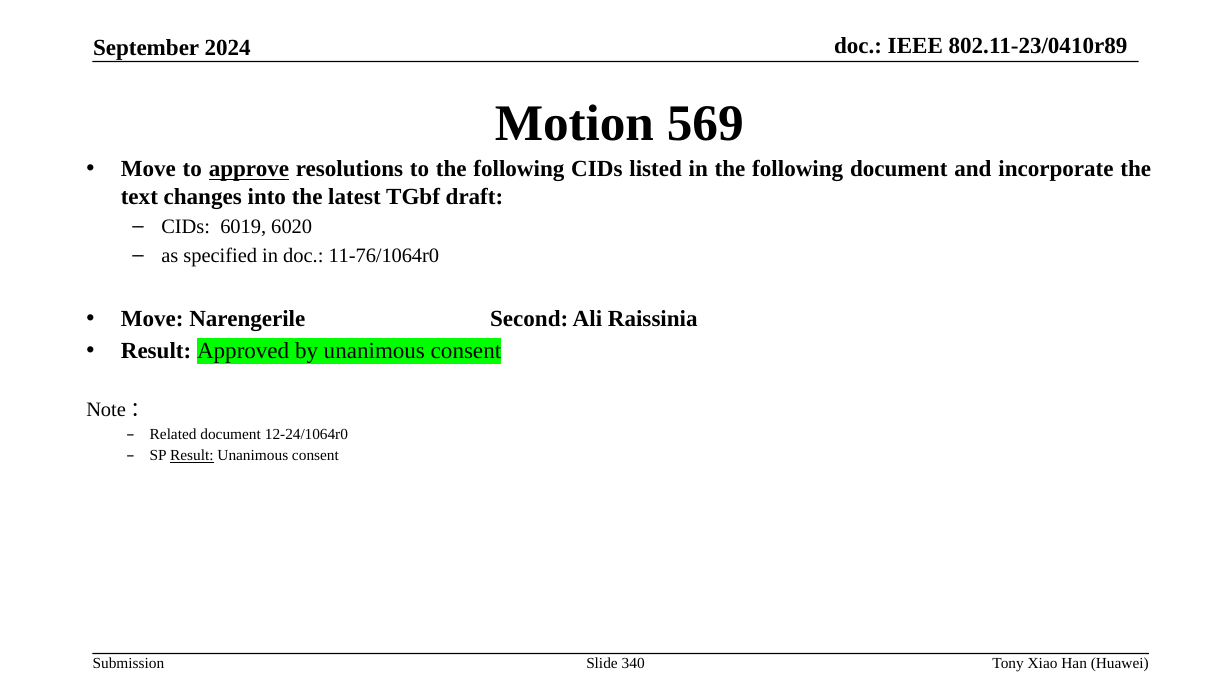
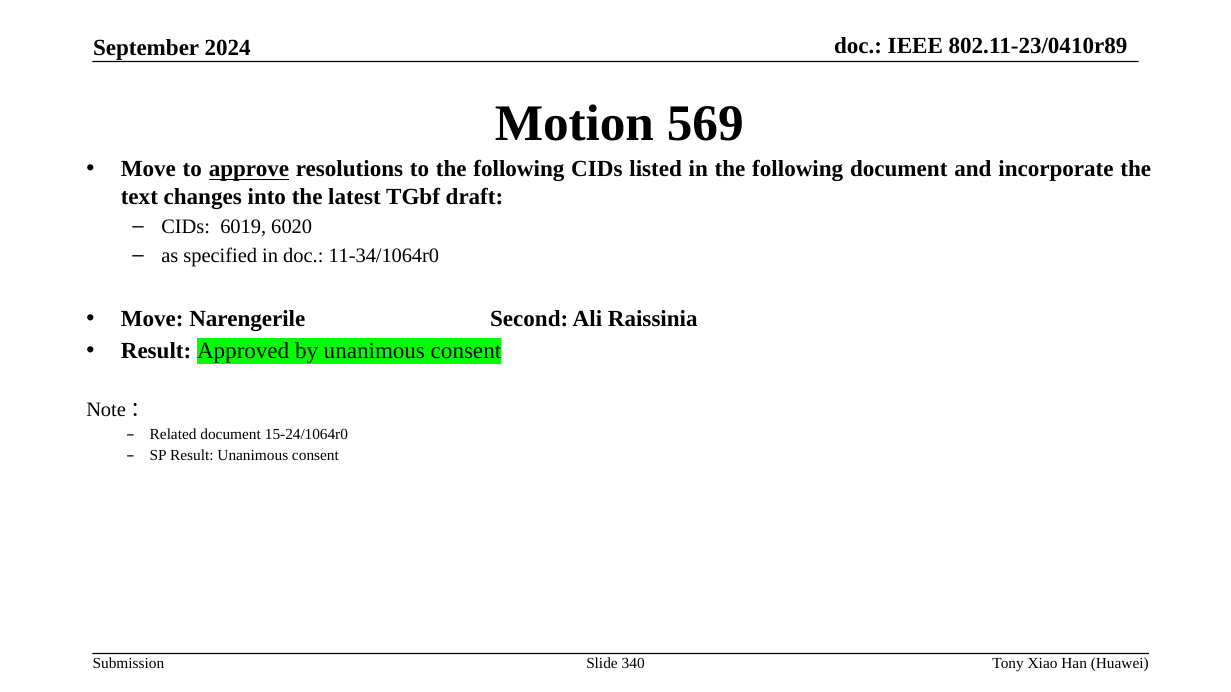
11-76/1064r0: 11-76/1064r0 -> 11-34/1064r0 (384, 256)
12-24/1064r0: 12-24/1064r0 -> 15-24/1064r0 (306, 435)
Result underline: present -> none (192, 456)
